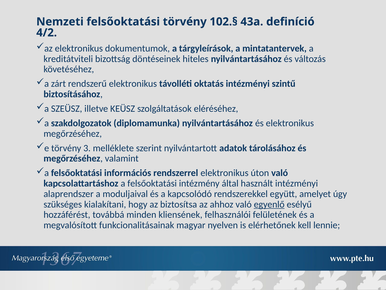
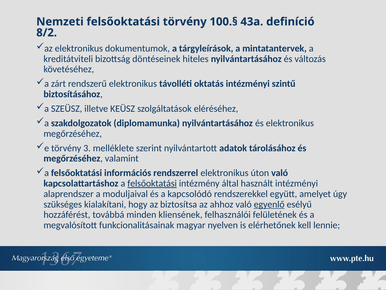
102.§: 102.§ -> 100.§ (224, 22)
4/2: 4/2 -> 8/2 (47, 33)
felsőoktatási underline: none -> present (152, 183)
